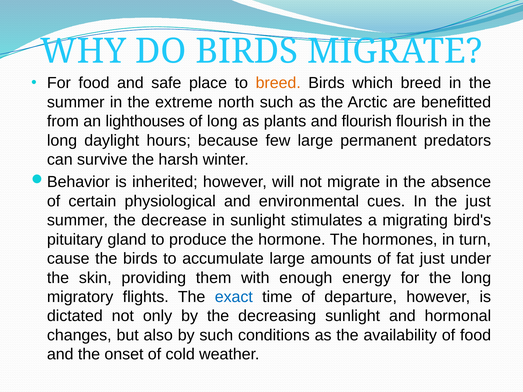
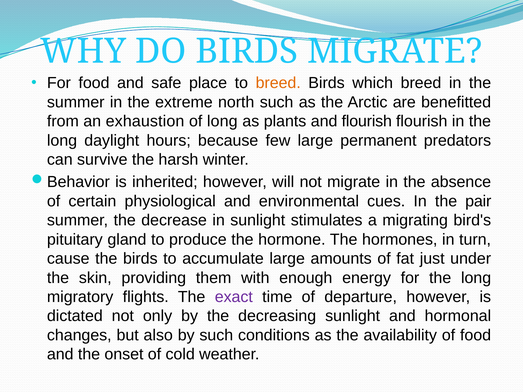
lighthouses: lighthouses -> exhaustion (145, 121)
the just: just -> pair (478, 201)
exact colour: blue -> purple (234, 297)
